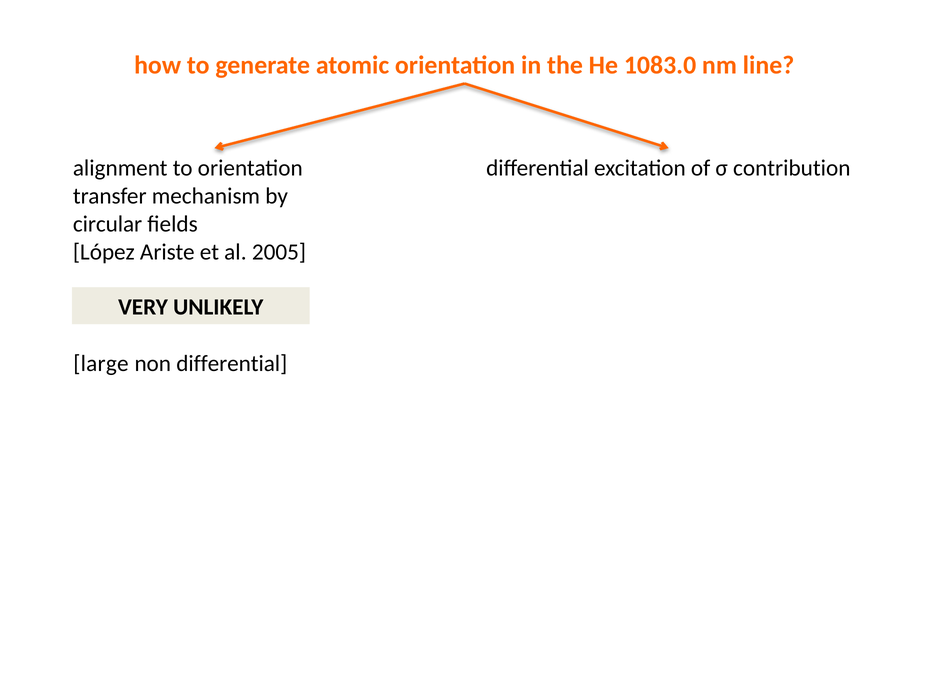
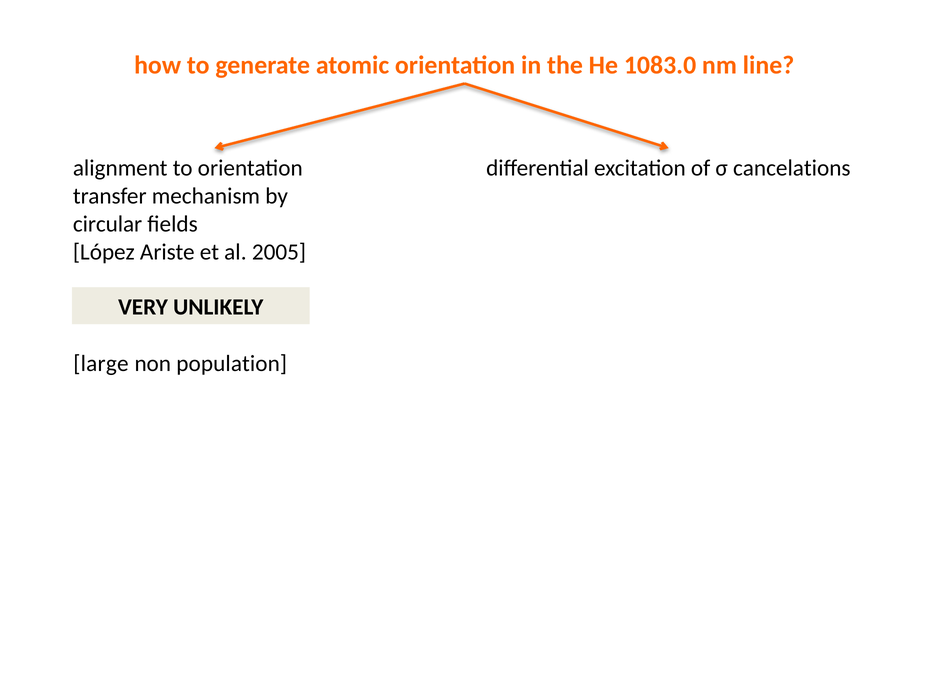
contribution: contribution -> cancelations (792, 168)
non differential: differential -> population (232, 363)
